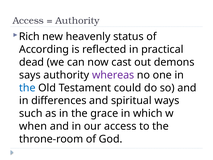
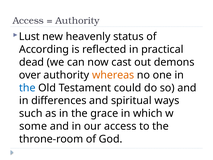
Rich: Rich -> Lust (29, 37)
says: says -> over (30, 75)
whereas colour: purple -> orange (113, 75)
when: when -> some (33, 126)
